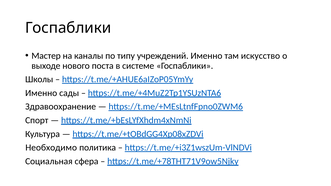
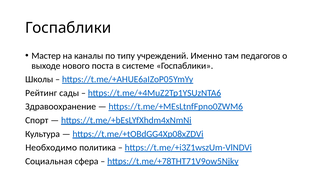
искусство: искусство -> педагогов (261, 56)
Именно: Именно -> Рейтинг (41, 93)
